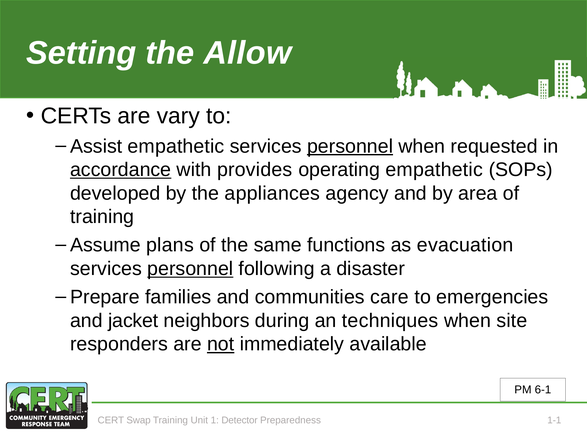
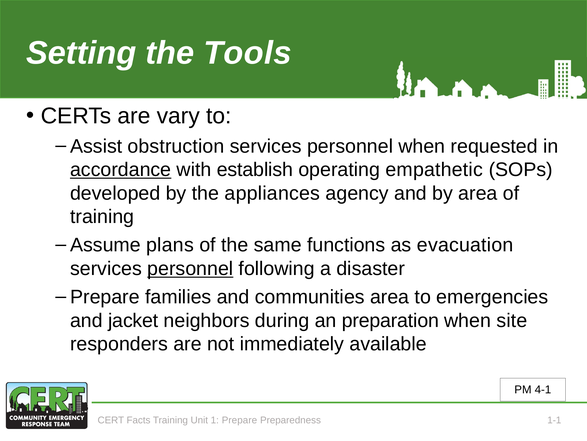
Allow: Allow -> Tools (247, 53)
empathetic: empathetic -> obstruction (176, 146)
personnel underline: present -> none (350, 146)
provides: provides -> establish (255, 169)
communities care: care -> area (390, 297)
techniques: techniques -> preparation (390, 320)
not underline: present -> none (221, 344)
6-1: 6-1 -> 4-1 (543, 389)
Swap: Swap -> Facts (139, 420)
Detector: Detector -> Prepare (239, 420)
